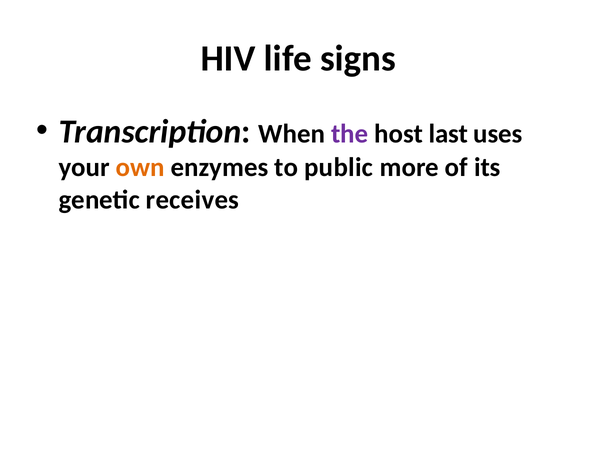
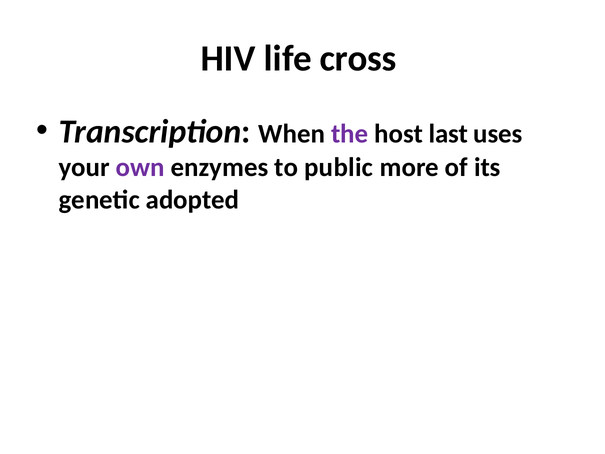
signs: signs -> cross (358, 59)
own colour: orange -> purple (140, 167)
receives: receives -> adopted (193, 200)
